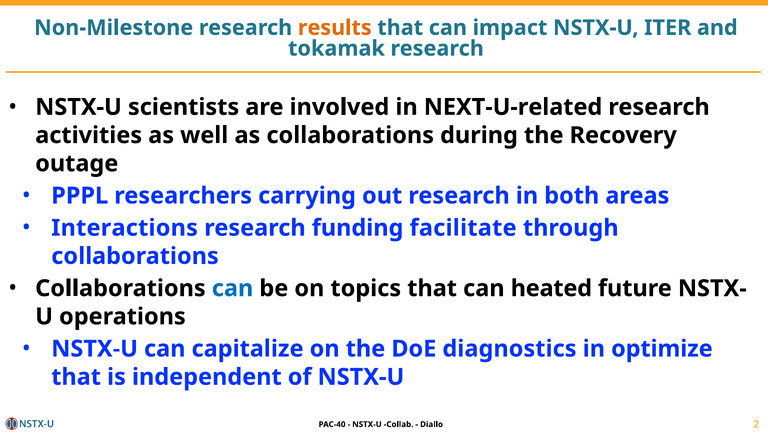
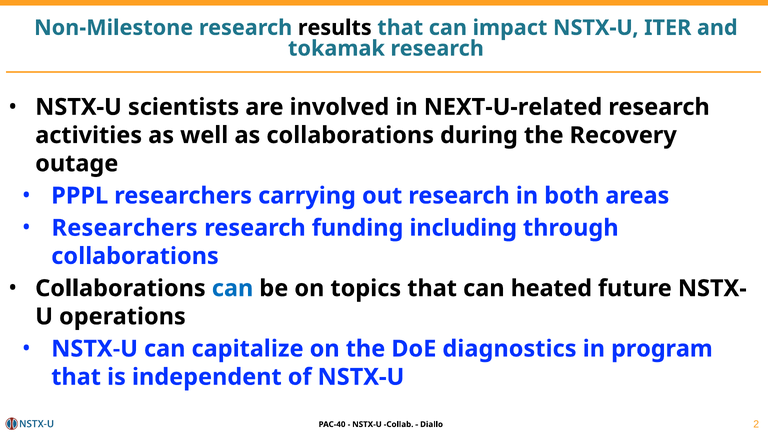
results colour: orange -> black (335, 28)
Interactions: Interactions -> Researchers (125, 228)
facilitate: facilitate -> including (463, 228)
optimize: optimize -> program (662, 349)
